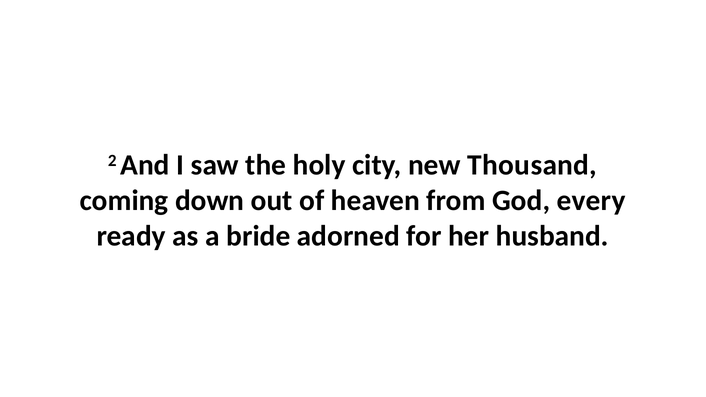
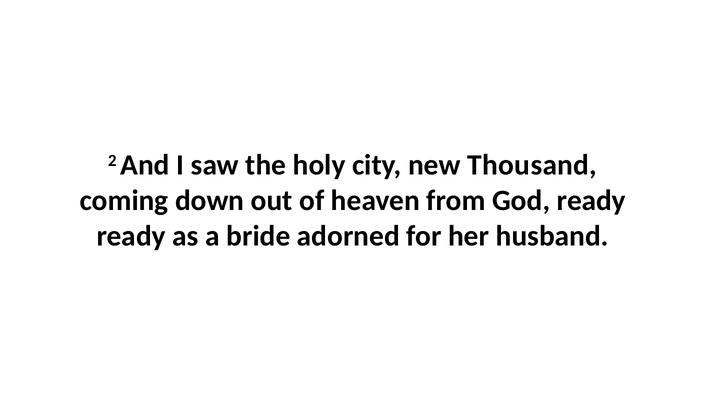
God every: every -> ready (591, 201)
